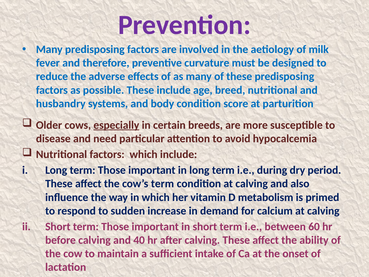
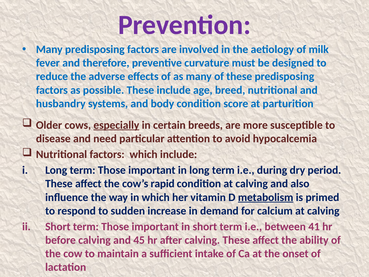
cow’s term: term -> rapid (163, 184)
metabolism underline: none -> present (266, 197)
60: 60 -> 41 (314, 226)
40: 40 -> 45 (139, 240)
